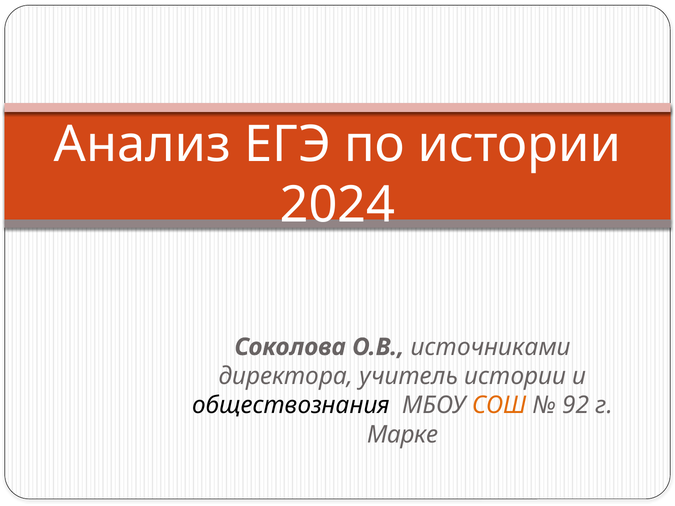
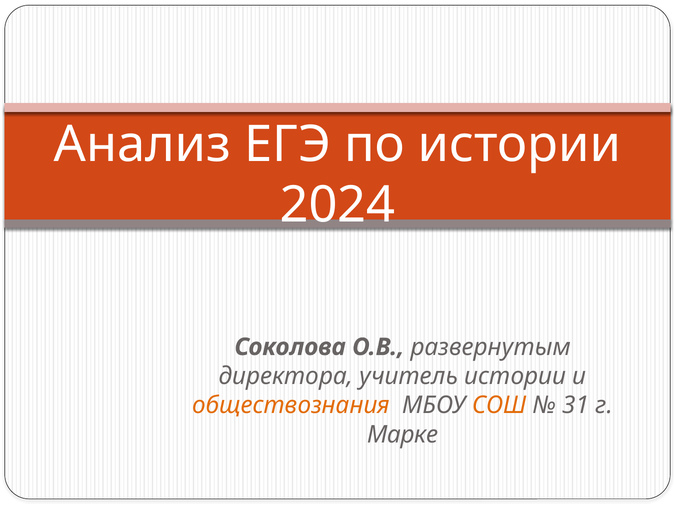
источниками: источниками -> развернутым (491, 347)
обществознания colour: black -> orange (291, 406)
92: 92 -> 31 (576, 406)
